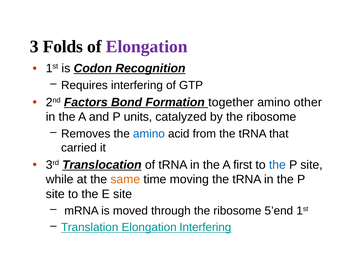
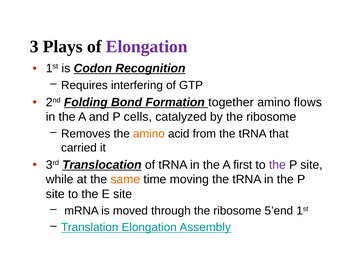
Folds: Folds -> Plays (63, 46)
Factors: Factors -> Folding (86, 102)
other: other -> flows (308, 102)
units: units -> cells (138, 117)
amino colour: blue -> orange (149, 133)
the colour: blue -> purple (277, 164)
Elongation Interfering: Interfering -> Assembly (205, 227)
